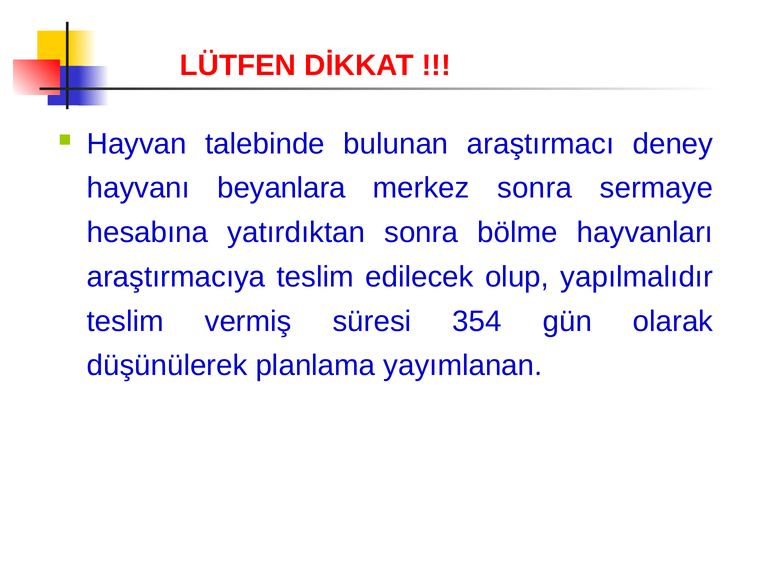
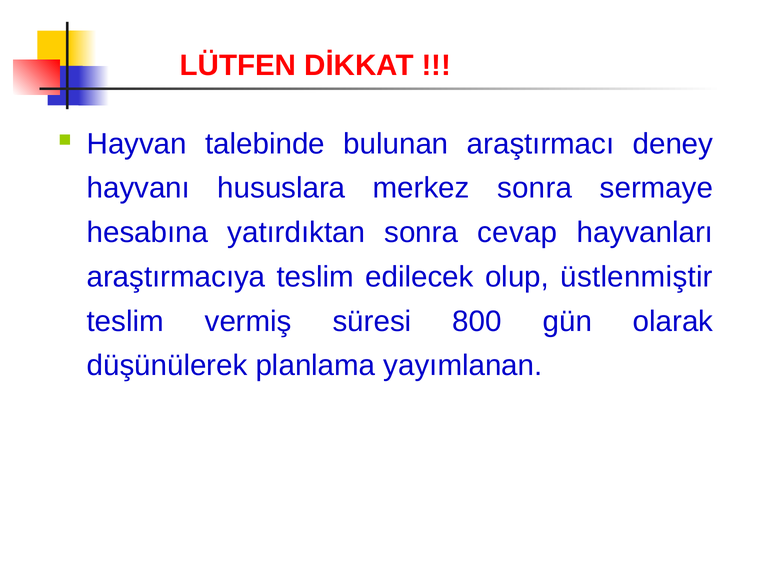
beyanlara: beyanlara -> hususlara (281, 188)
bölme: bölme -> cevap (517, 233)
yapılmalıdır: yapılmalıdır -> üstlenmiştir (637, 277)
354: 354 -> 800 (477, 321)
